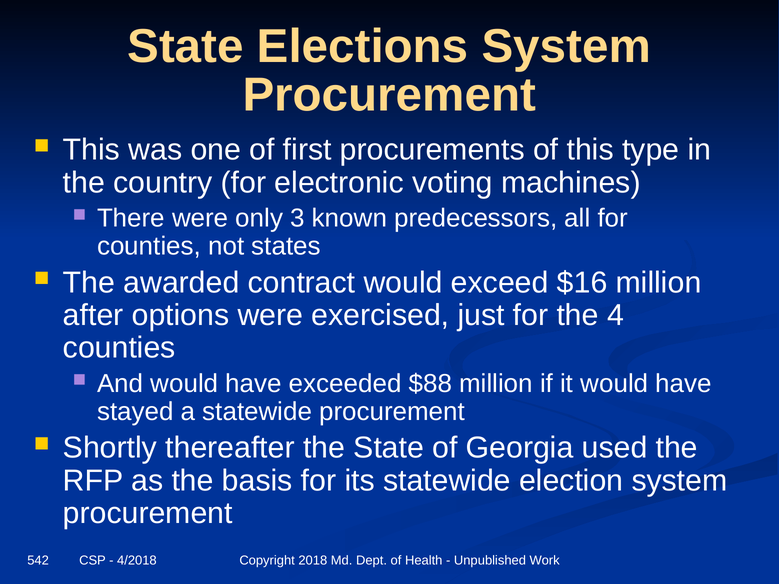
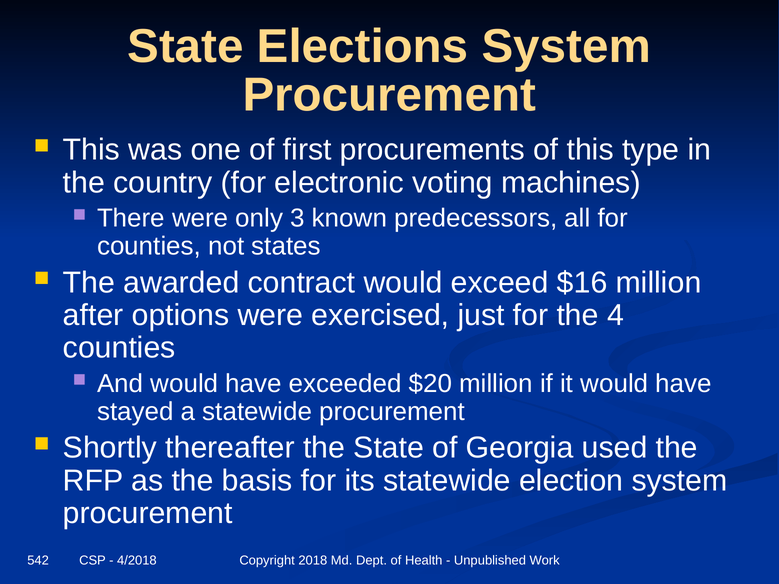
$88: $88 -> $20 (430, 384)
